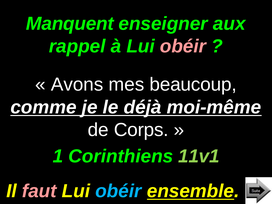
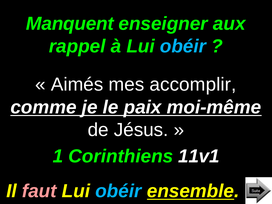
obéir colour: pink -> light blue (183, 46)
Avons: Avons -> Aimés (77, 85)
beaucoup: beaucoup -> accomplir (193, 85)
déjà: déjà -> paix (143, 107)
Corps: Corps -> Jésus (141, 130)
11v1 colour: light green -> white (199, 156)
